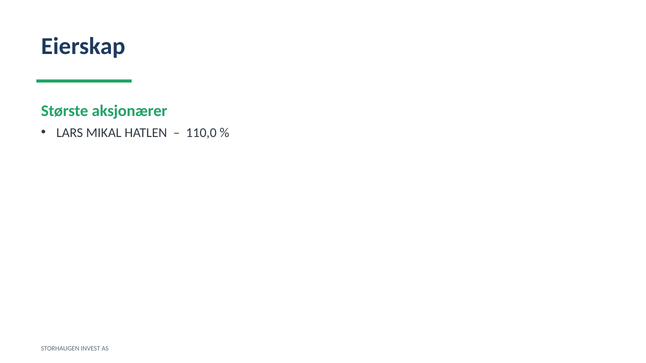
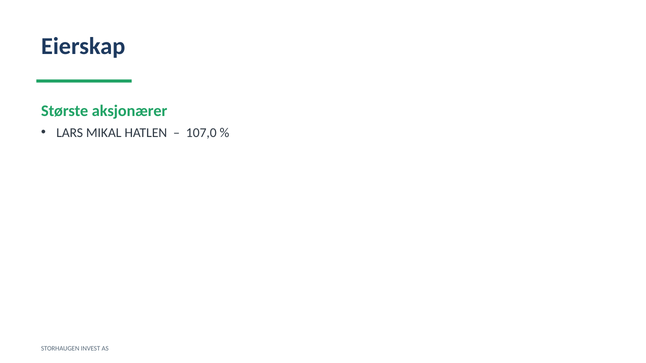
110,0: 110,0 -> 107,0 (201, 133)
